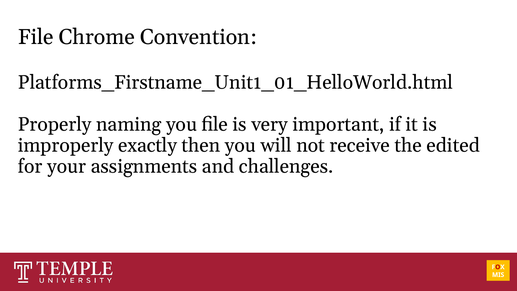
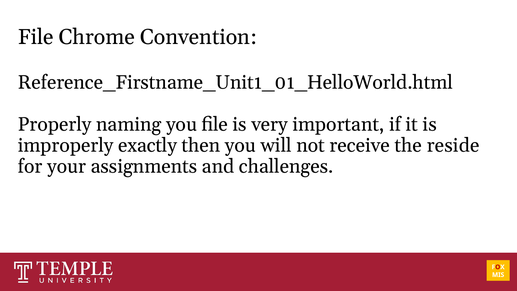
Platforms_Firstname_Unit1_01_HelloWorld.html: Platforms_Firstname_Unit1_01_HelloWorld.html -> Reference_Firstname_Unit1_01_HelloWorld.html (235, 82)
edited: edited -> reside (453, 145)
